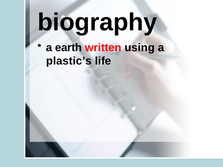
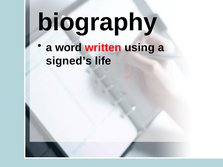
earth: earth -> word (68, 48)
plastic’s: plastic’s -> signed’s (69, 61)
